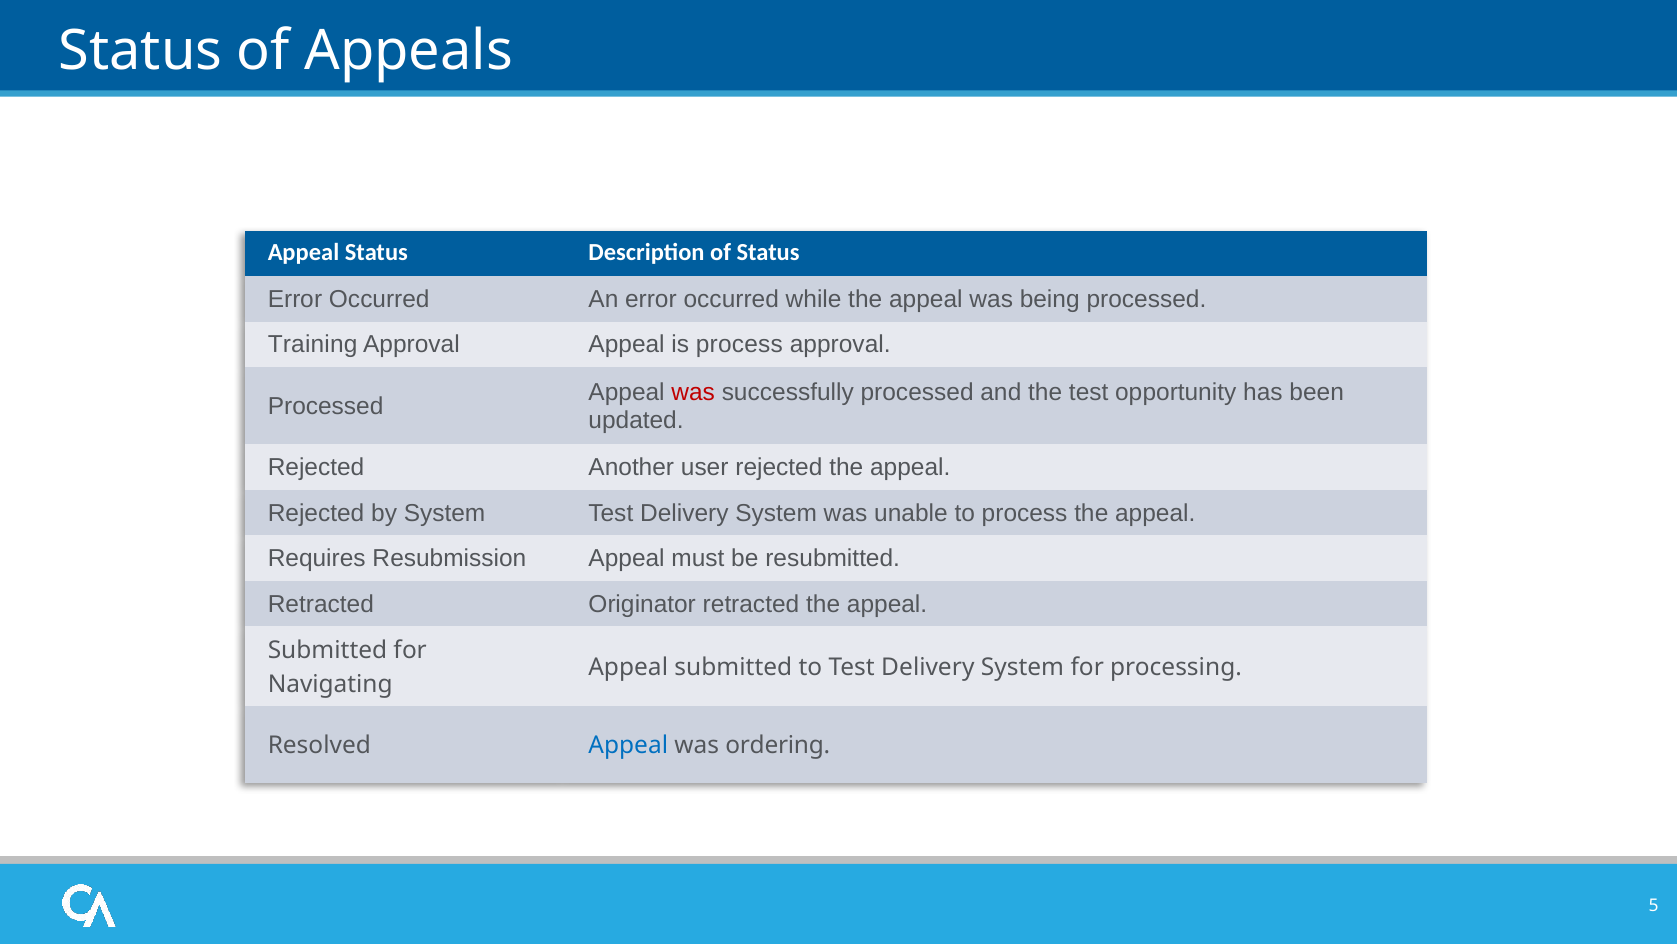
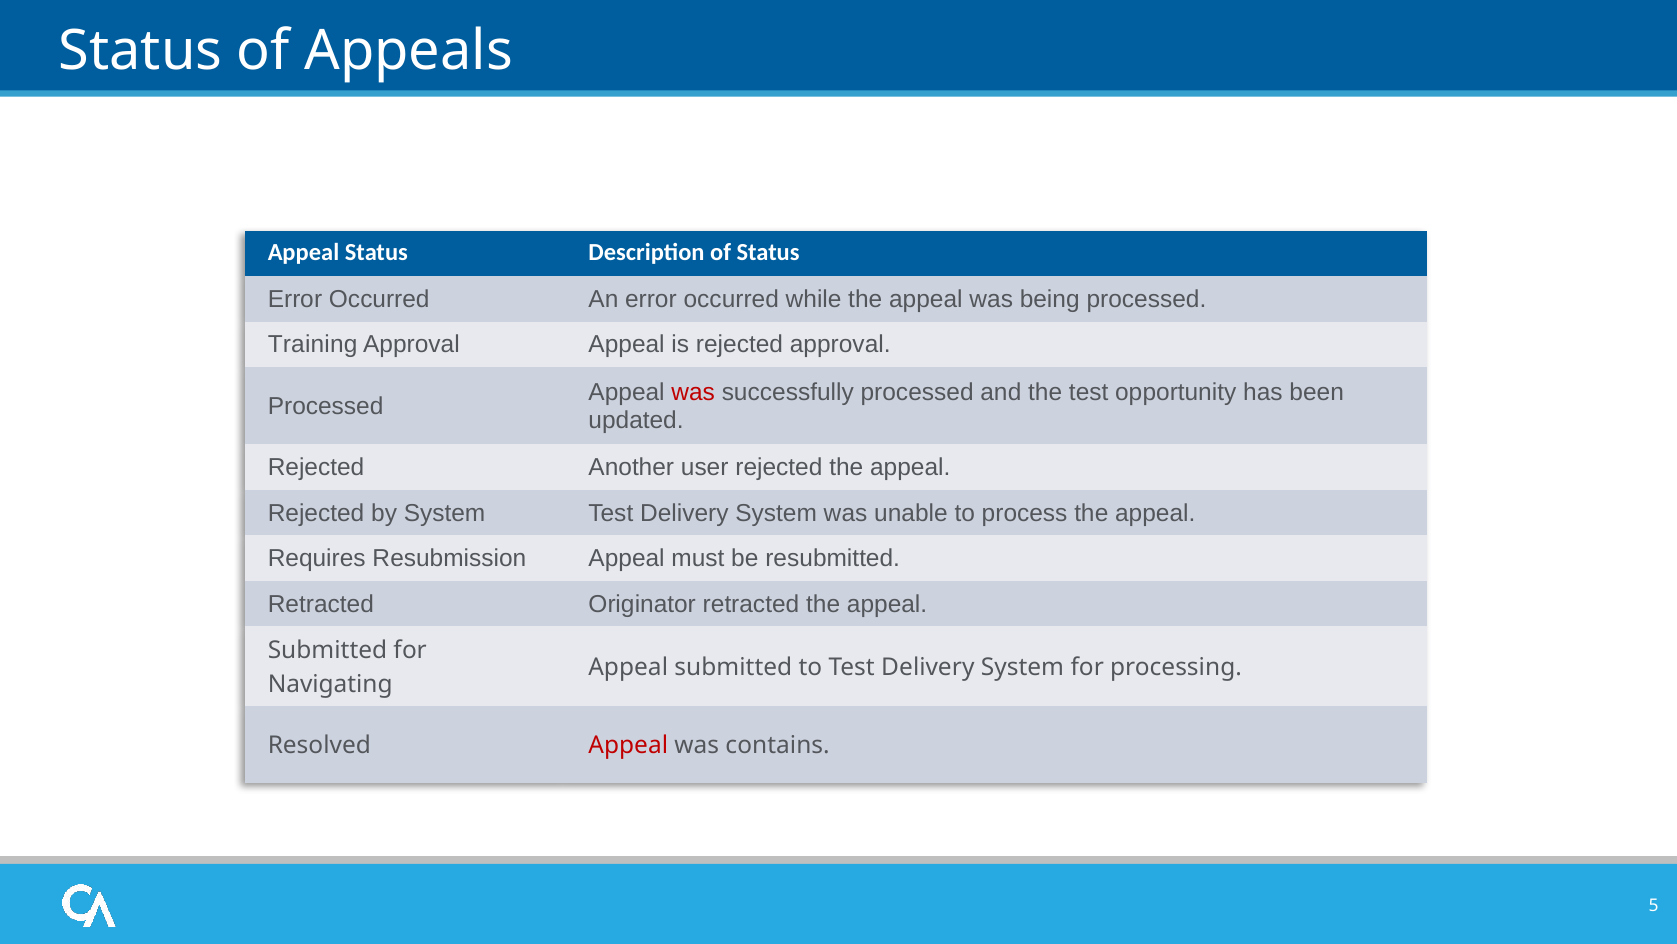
is process: process -> rejected (739, 345)
Appeal colour: blue -> red (628, 745)
ordering: ordering -> contains (778, 745)
